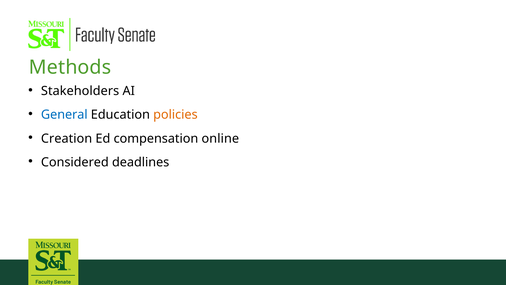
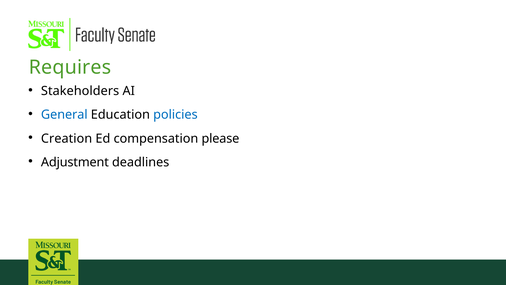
Methods: Methods -> Requires (70, 67)
policies colour: orange -> blue (175, 115)
online: online -> please (220, 138)
Considered: Considered -> Adjustment (75, 162)
